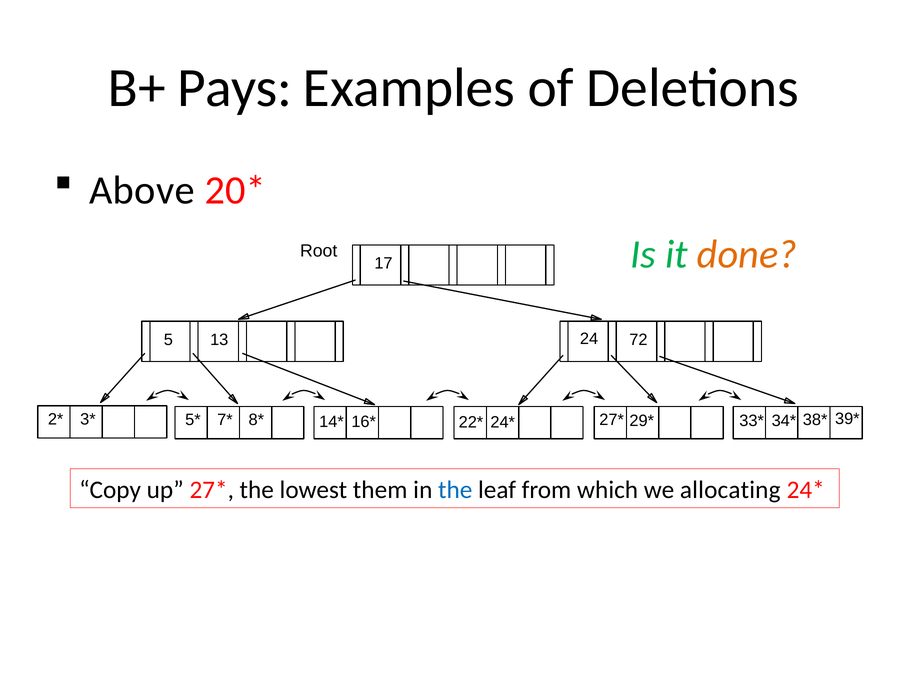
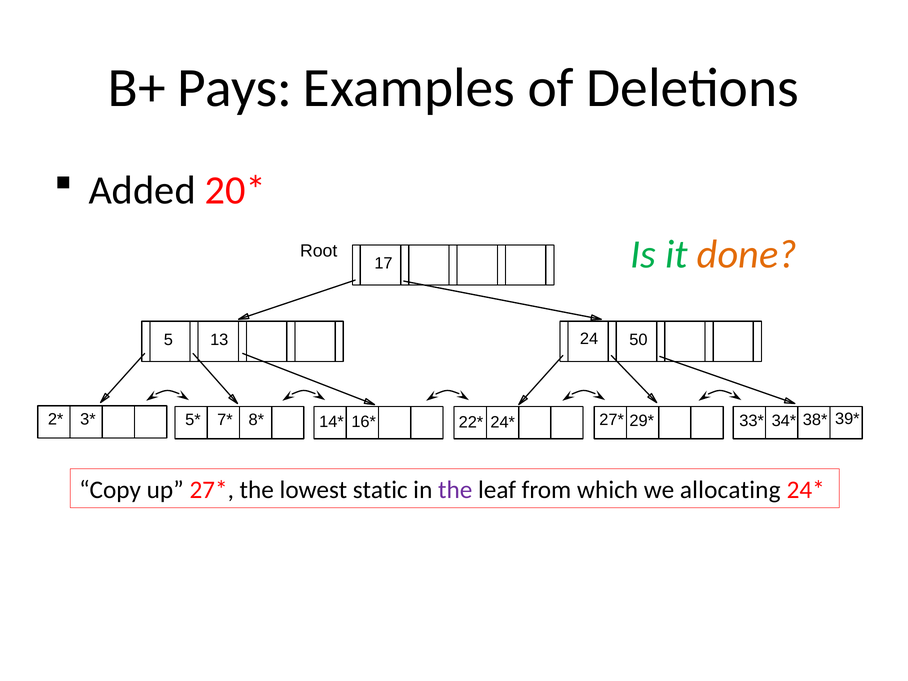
Above: Above -> Added (142, 191)
72: 72 -> 50 (638, 340)
them: them -> static (380, 490)
the colour: blue -> purple (455, 490)
